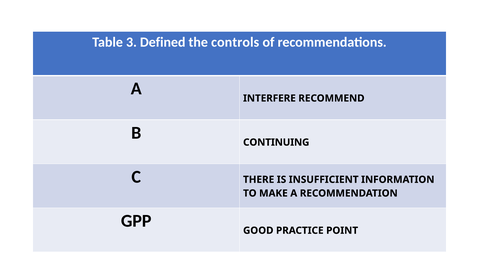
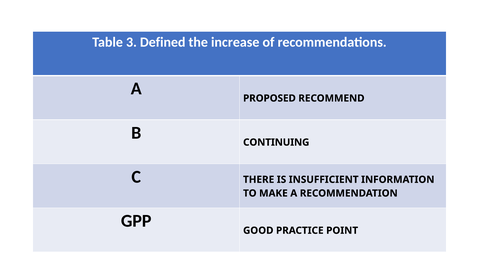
controls: controls -> increase (235, 42)
INTERFERE: INTERFERE -> PROPOSED (269, 98)
